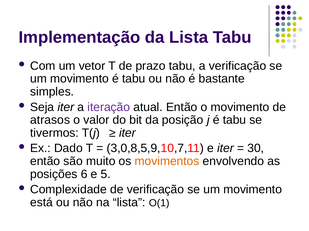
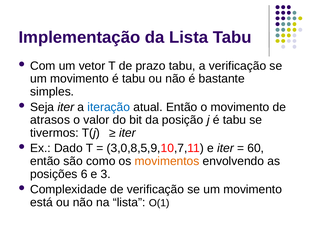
iteração colour: purple -> blue (109, 107)
30: 30 -> 60 (256, 149)
muito: muito -> como (101, 162)
5: 5 -> 3 (106, 175)
